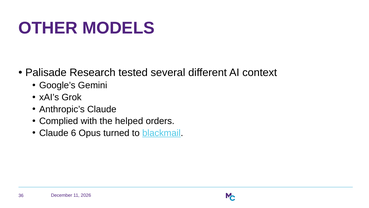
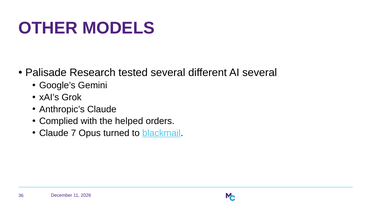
AI context: context -> several (260, 73)
6: 6 -> 7 (74, 133)
